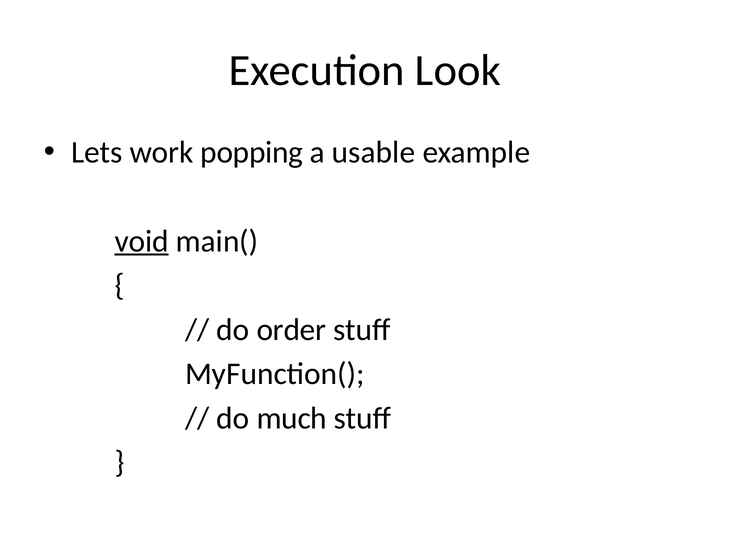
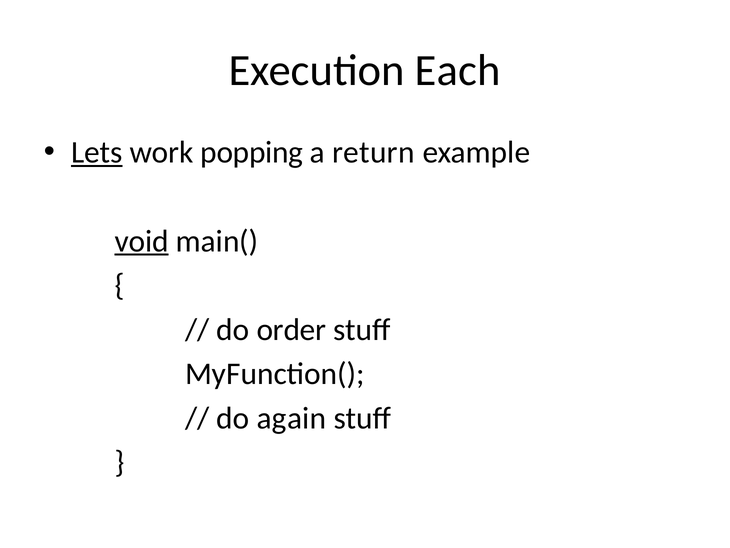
Look: Look -> Each (458, 71)
Lets underline: none -> present (97, 152)
usable: usable -> return (373, 152)
much: much -> again (291, 418)
